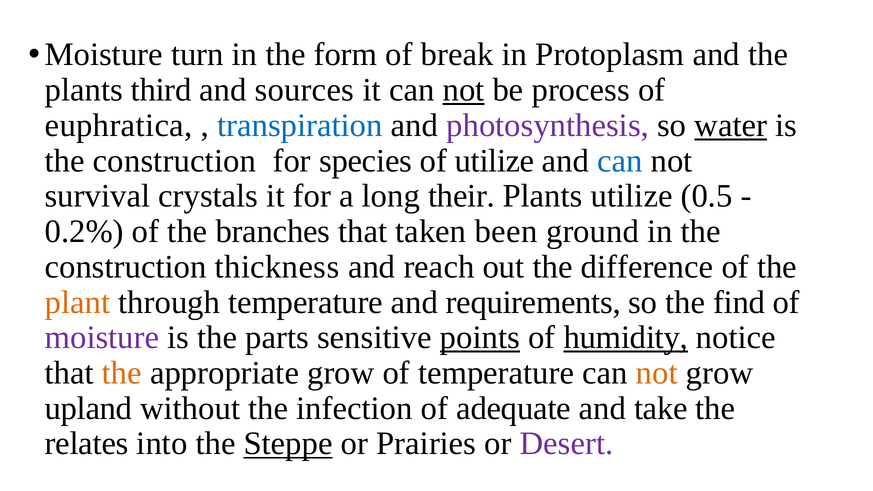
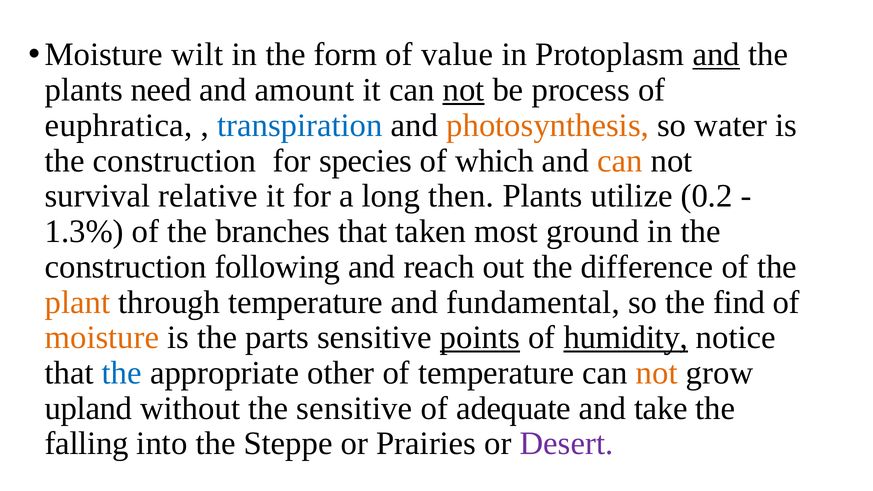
turn: turn -> wilt (197, 55)
break: break -> value (457, 55)
and underline: none -> present (716, 55)
third: third -> need (161, 90)
sources: sources -> amount (304, 90)
photosynthesis colour: purple -> orange (548, 125)
water underline: present -> none (731, 125)
of utilize: utilize -> which (495, 161)
can colour: blue -> orange (620, 161)
crystals: crystals -> relative (208, 196)
their: their -> then (461, 196)
0.5: 0.5 -> 0.2 (707, 196)
0.2%: 0.2% -> 1.3% (84, 232)
been: been -> most (506, 232)
thickness: thickness -> following (277, 267)
requirements: requirements -> fundamental (533, 302)
moisture colour: purple -> orange (102, 338)
the colour: orange -> blue (122, 373)
appropriate grow: grow -> other (341, 373)
the infection: infection -> sensitive (354, 408)
relates: relates -> falling (87, 444)
Steppe underline: present -> none (288, 444)
